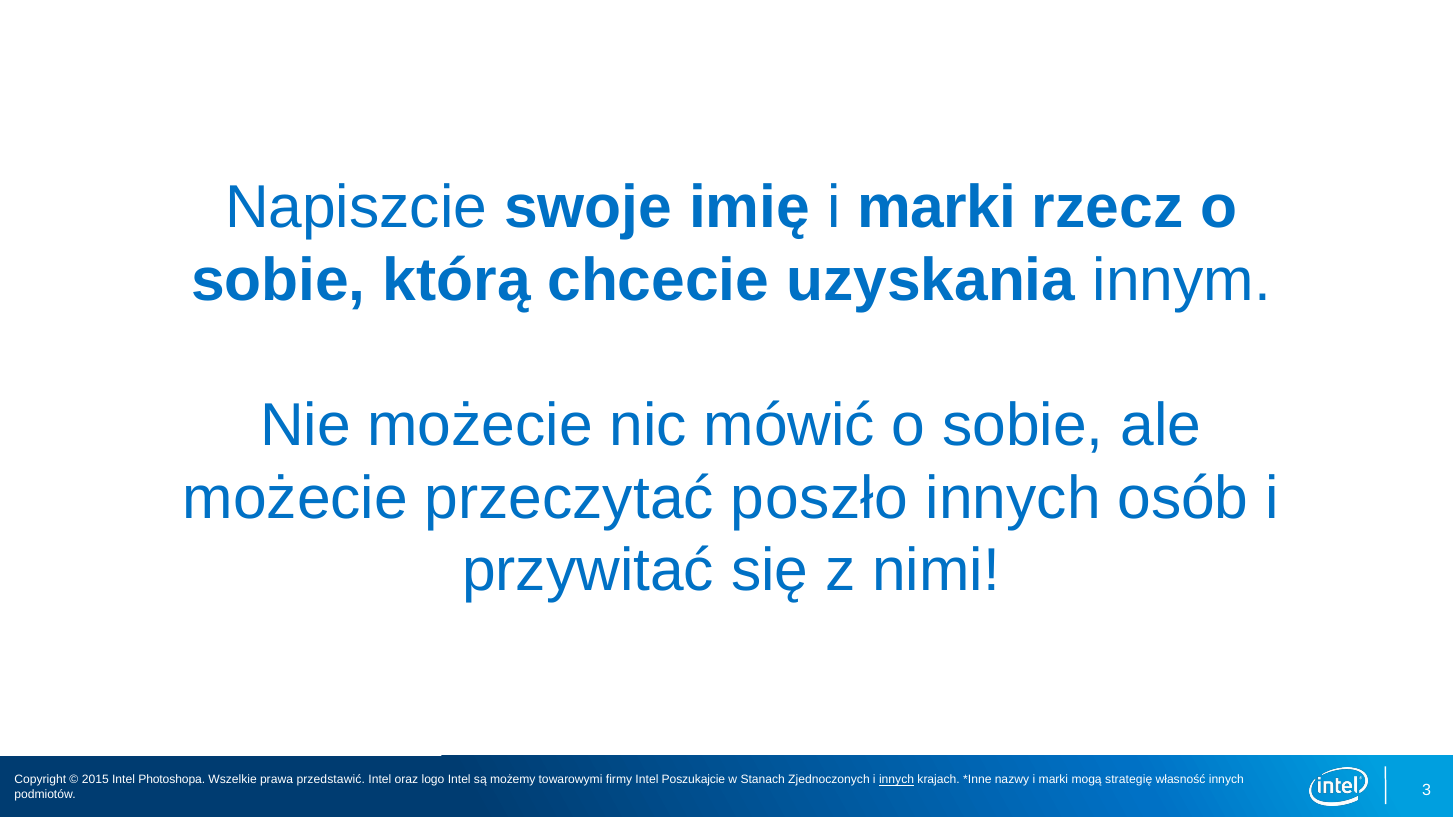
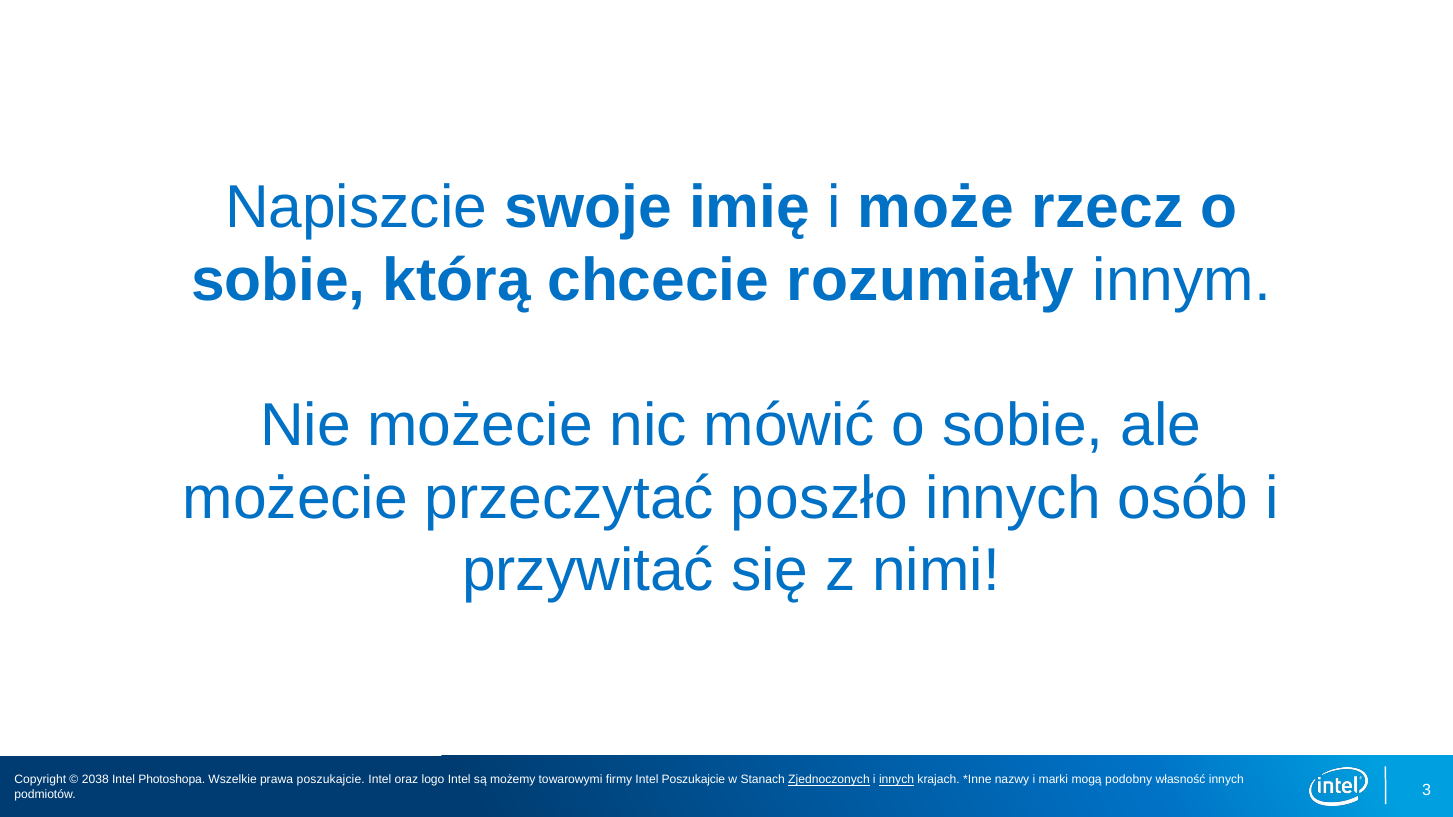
imię i marki: marki -> może (936, 208)
uzyskania: uzyskania -> rozumiały (930, 280)
2015: 2015 -> 2038 (95, 780)
prawa przedstawić: przedstawić -> poszukajcie (331, 780)
Zjednoczonych underline: none -> present (829, 780)
strategię: strategię -> podobny (1129, 780)
